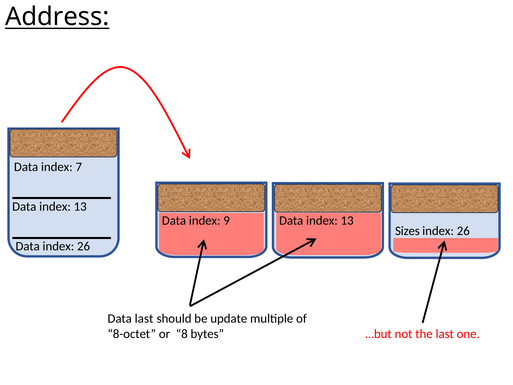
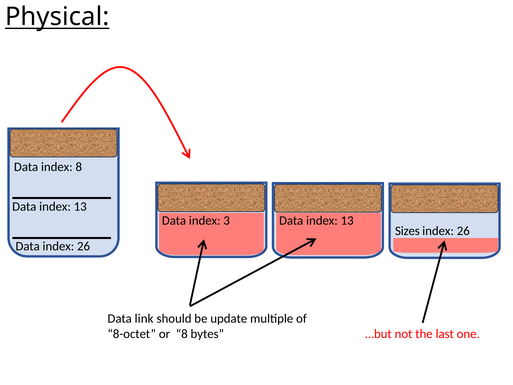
Address: Address -> Physical (57, 17)
index 7: 7 -> 8 (79, 167)
9: 9 -> 3 (227, 220)
Data last: last -> link (144, 318)
